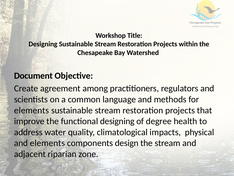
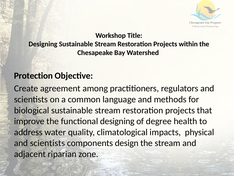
Document: Document -> Protection (33, 75)
elements: elements -> biological (32, 110)
elements: elements -> scientists (47, 143)
